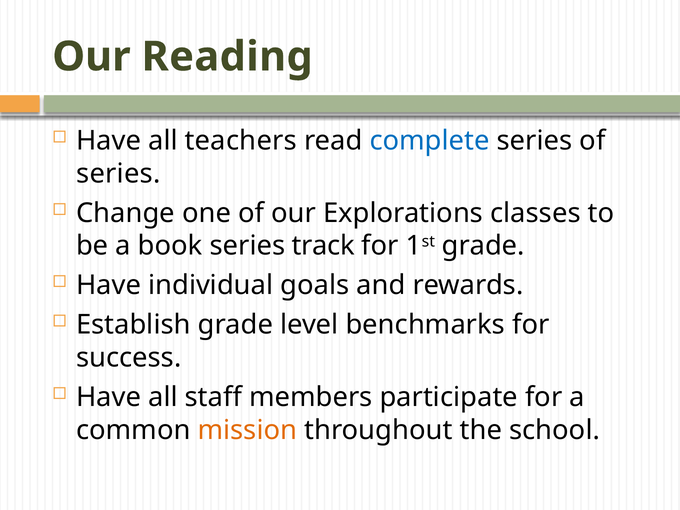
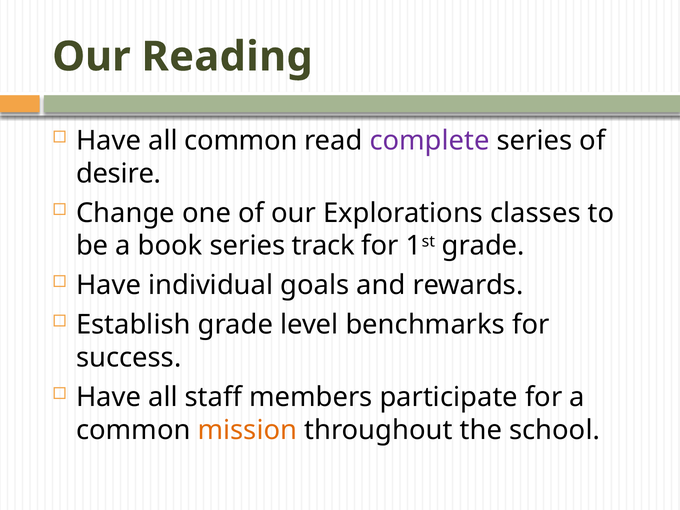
all teachers: teachers -> common (241, 141)
complete colour: blue -> purple (430, 141)
series: series -> desire (119, 174)
